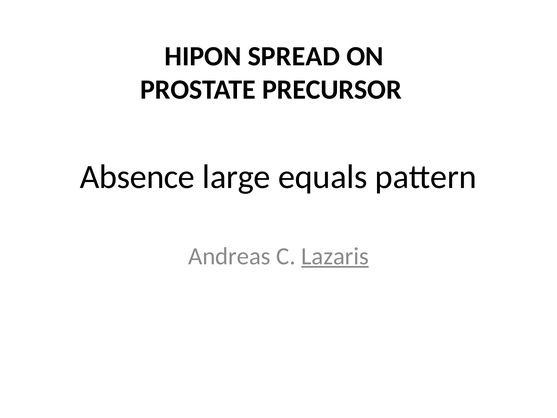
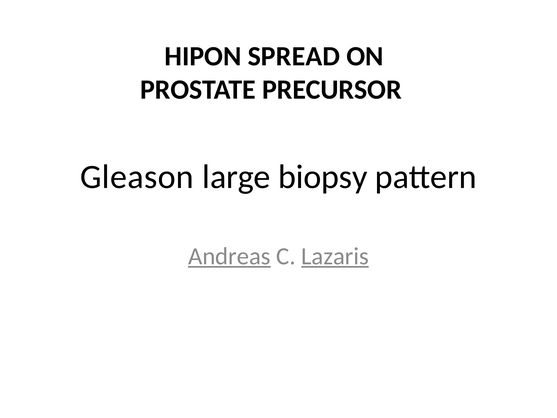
Absence: Absence -> Gleason (137, 177)
equals: equals -> biopsy (323, 177)
Andreas underline: none -> present (229, 256)
